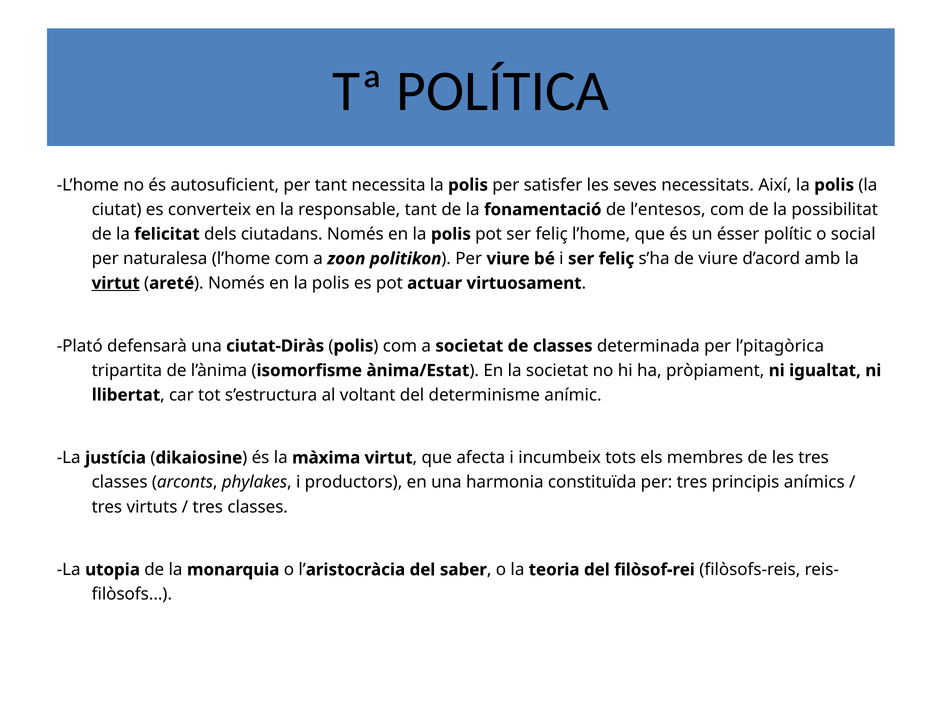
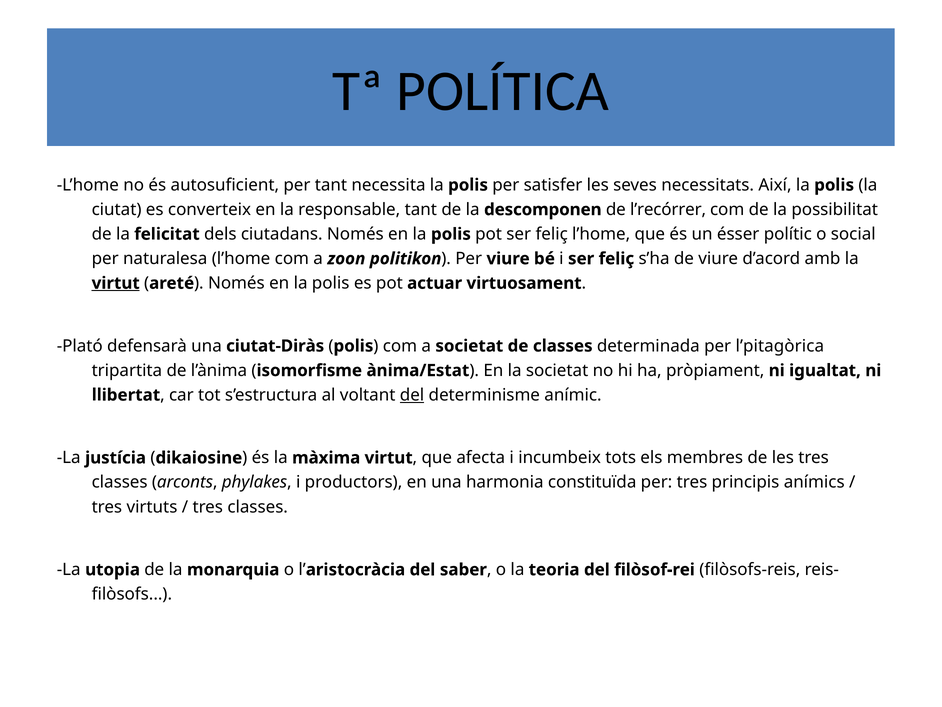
fonamentació: fonamentació -> descomponen (543, 209)
l’entesos: l’entesos -> l’recórrer (668, 209)
del underline: none -> present (412, 395)
